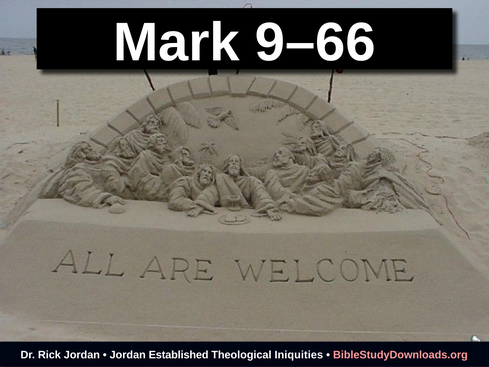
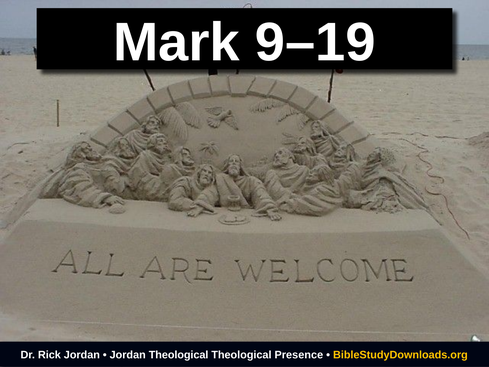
9–66: 9–66 -> 9–19 (315, 43)
Jordan Established: Established -> Theological (179, 355)
Iniquities: Iniquities -> Presence (299, 355)
BibleStudyDownloads.org colour: pink -> yellow (400, 355)
